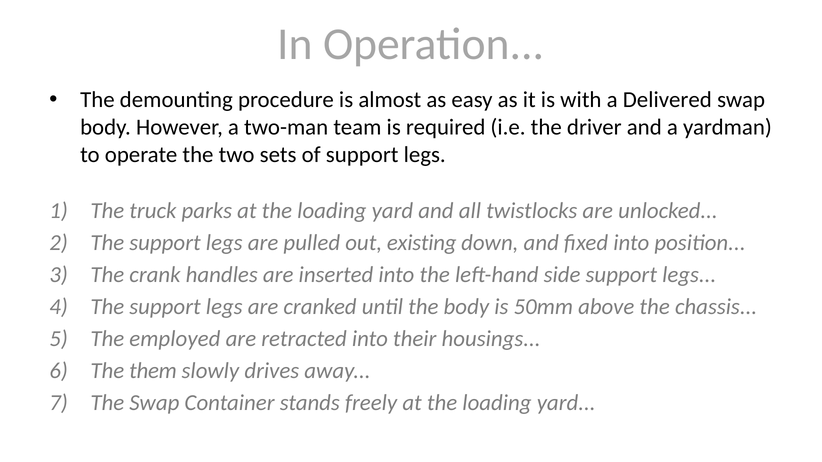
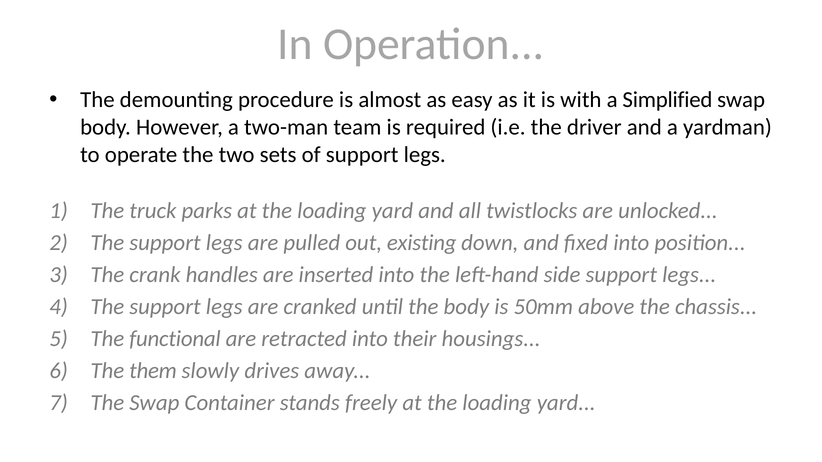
Delivered: Delivered -> Simplified (667, 100)
employed: employed -> functional (175, 339)
